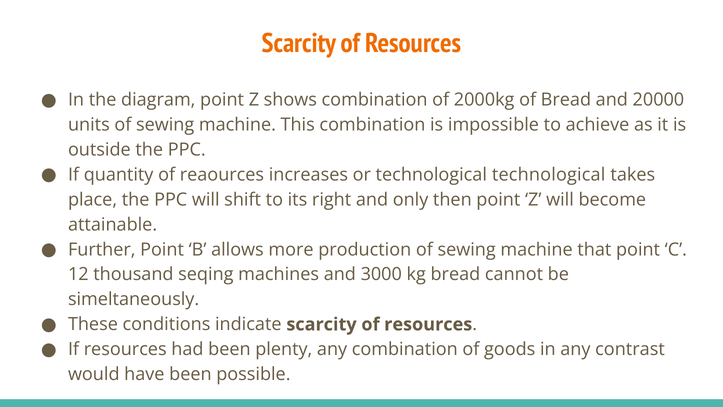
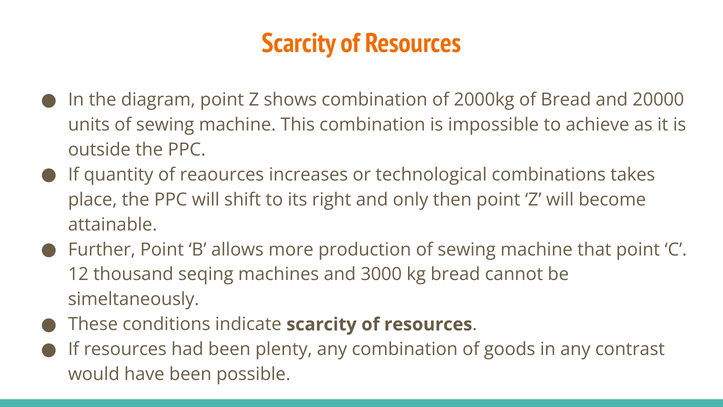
technological technological: technological -> combinations (549, 175)
